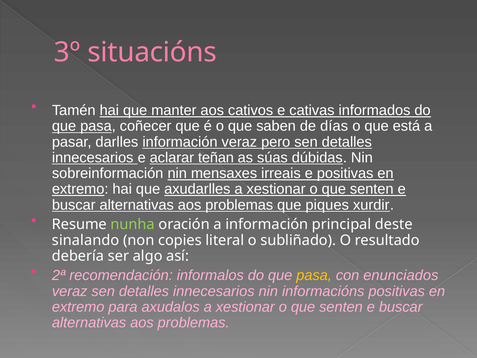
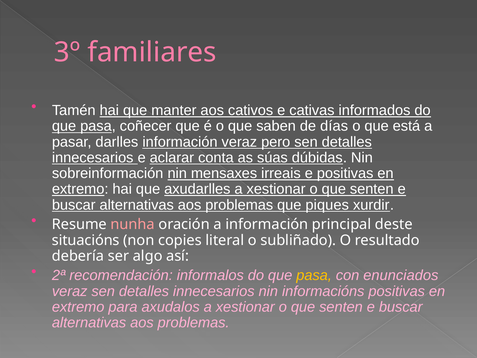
situacións: situacións -> familiares (152, 52)
teñan: teñan -> conta (216, 158)
nunha colour: light green -> pink (133, 224)
sinalando: sinalando -> situacións (86, 240)
